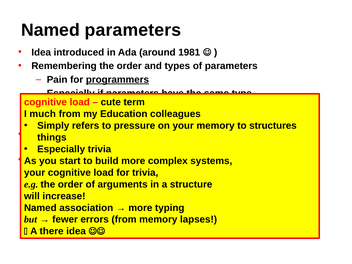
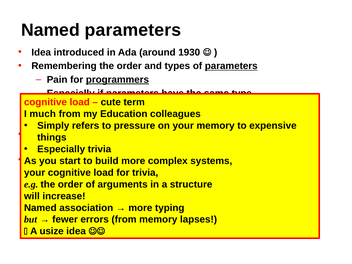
1981: 1981 -> 1930 (189, 52)
parameters underline: none -> present (231, 66)
structures: structures -> expensive (273, 126)
there: there -> usize (52, 231)
